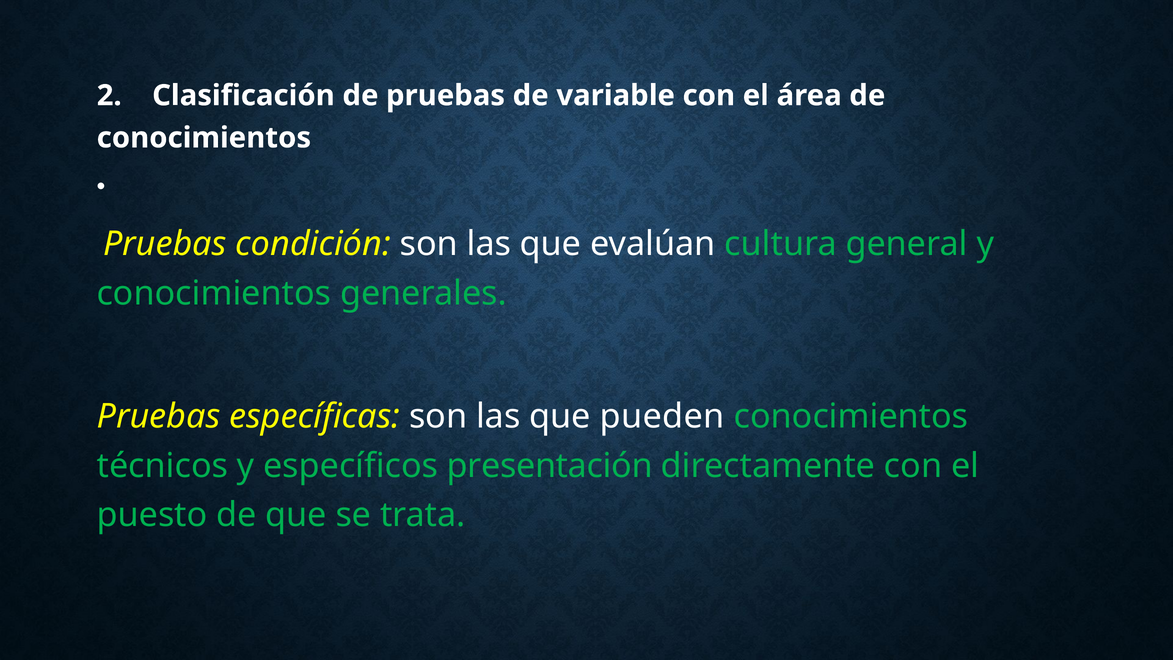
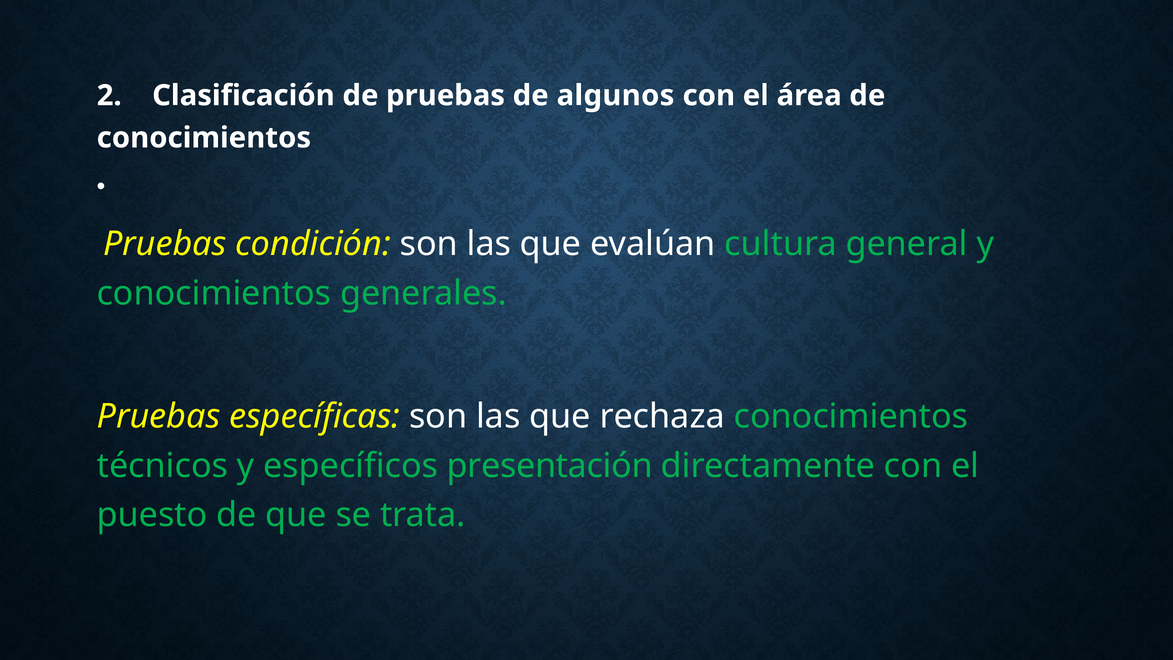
variable: variable -> algunos (616, 96)
pueden: pueden -> rechaza (662, 416)
